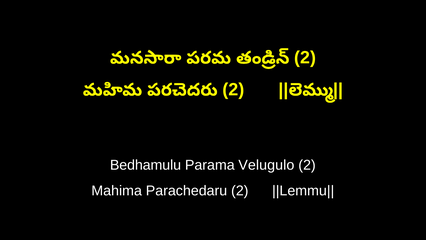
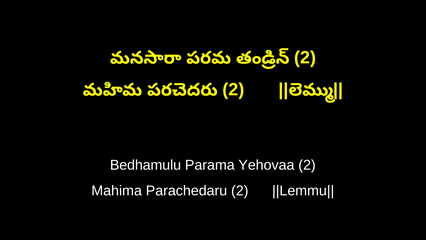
Velugulo: Velugulo -> Yehovaa (266, 165)
